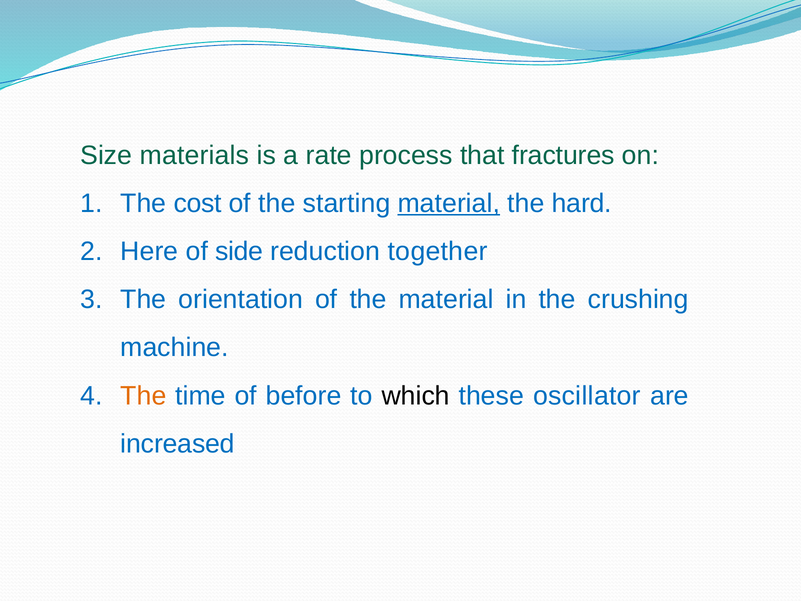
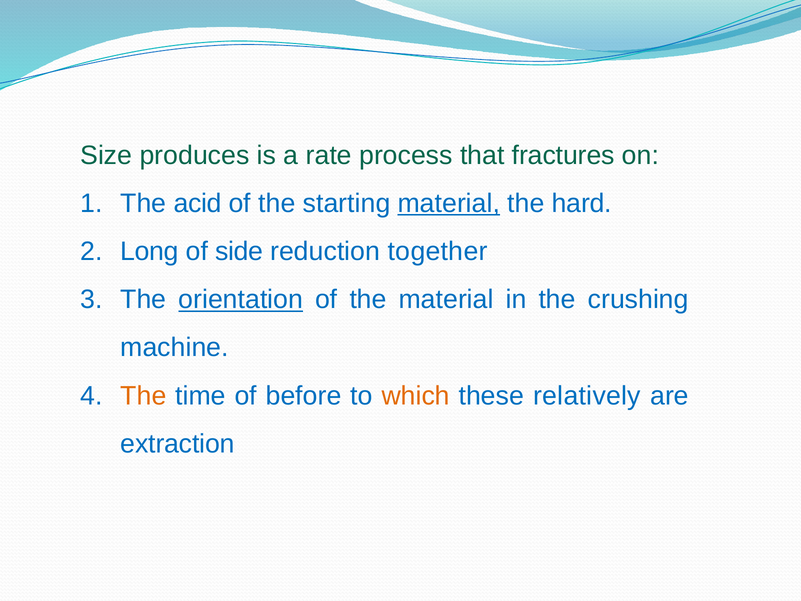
materials: materials -> produces (195, 155)
cost: cost -> acid (198, 203)
Here: Here -> Long (149, 251)
orientation underline: none -> present (241, 299)
which colour: black -> orange (416, 396)
oscillator: oscillator -> relatively (587, 396)
increased: increased -> extraction (178, 444)
